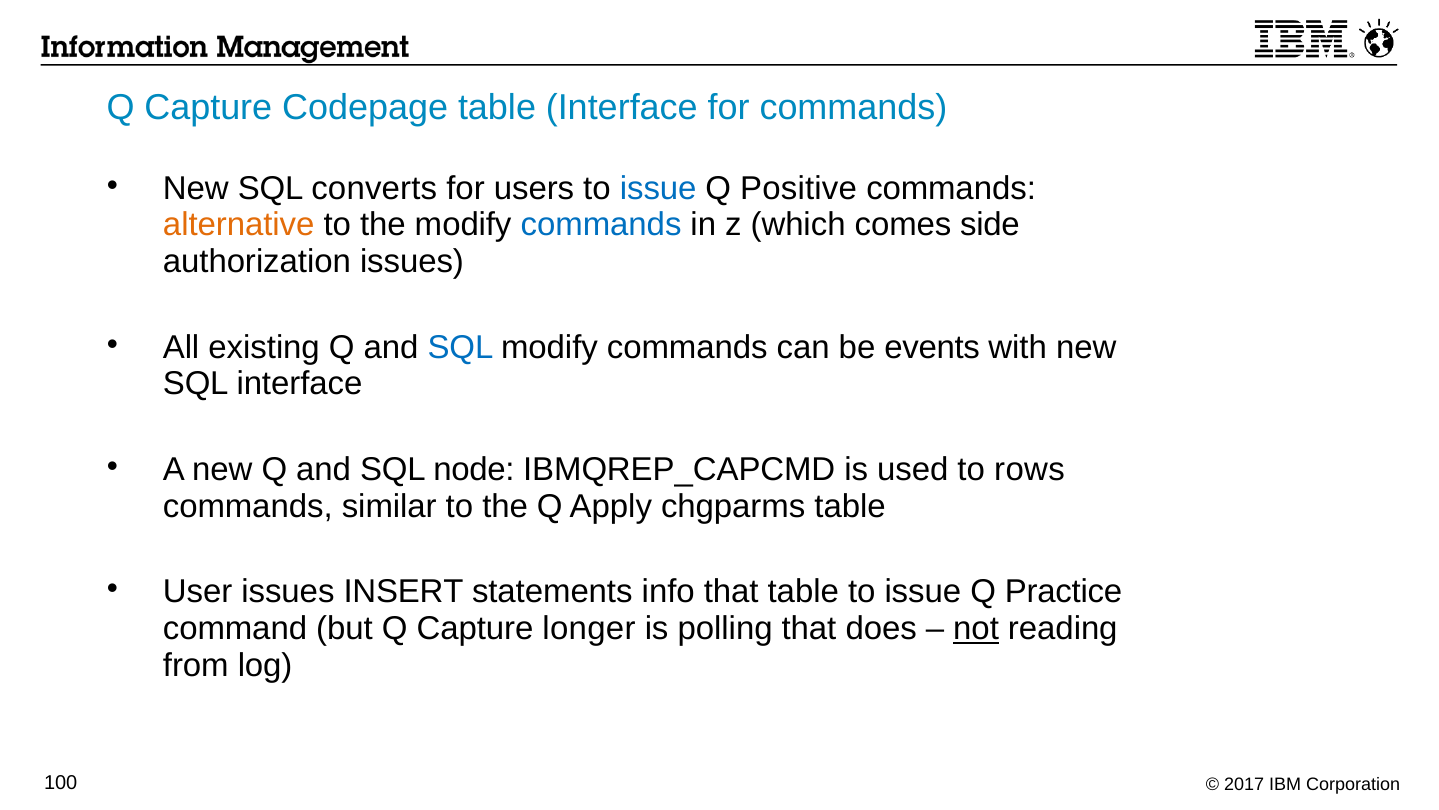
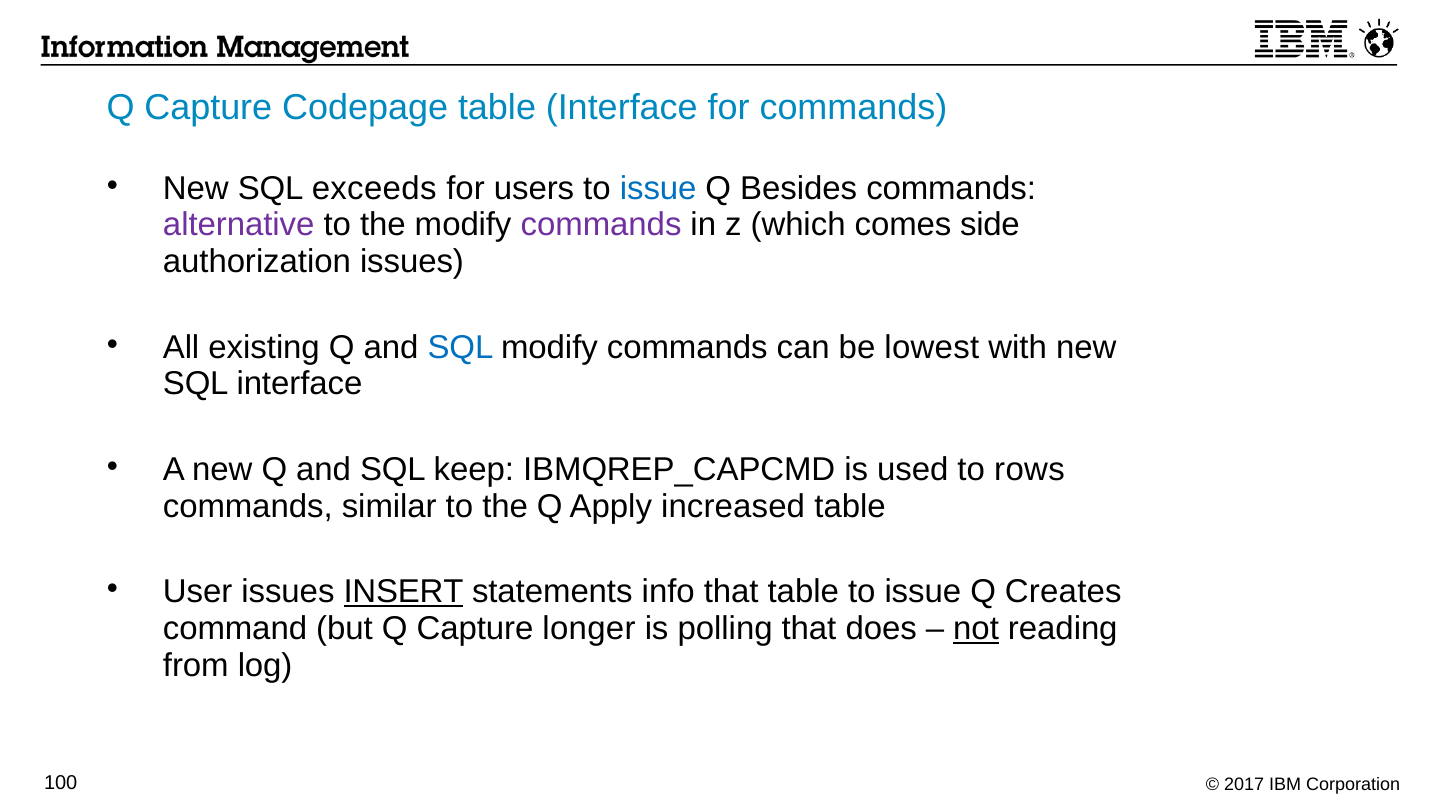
converts: converts -> exceeds (374, 188)
Positive: Positive -> Besides (799, 188)
alternative colour: orange -> purple (239, 225)
commands colour: blue -> purple (601, 225)
events: events -> lowest (932, 347)
node: node -> keep (474, 470)
chgparms: chgparms -> increased (733, 506)
INSERT underline: none -> present (404, 592)
Practice: Practice -> Creates (1063, 592)
